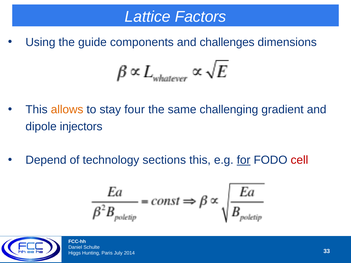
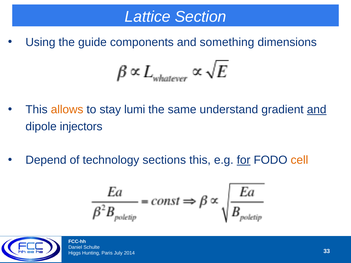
Factors: Factors -> Section (201, 17)
challenges: challenges -> something (227, 42)
four: four -> lumi (135, 110)
challenging: challenging -> understand (229, 110)
and underline: none -> present (317, 110)
cell colour: red -> orange (299, 160)
